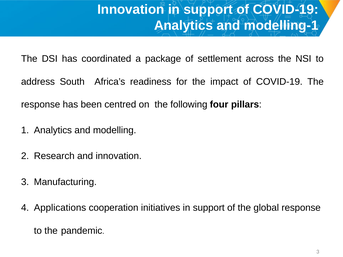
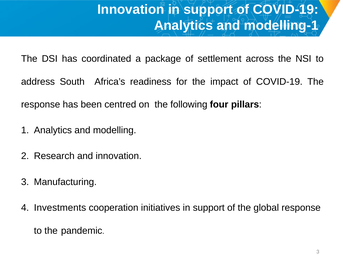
Applications: Applications -> Investments (60, 207)
